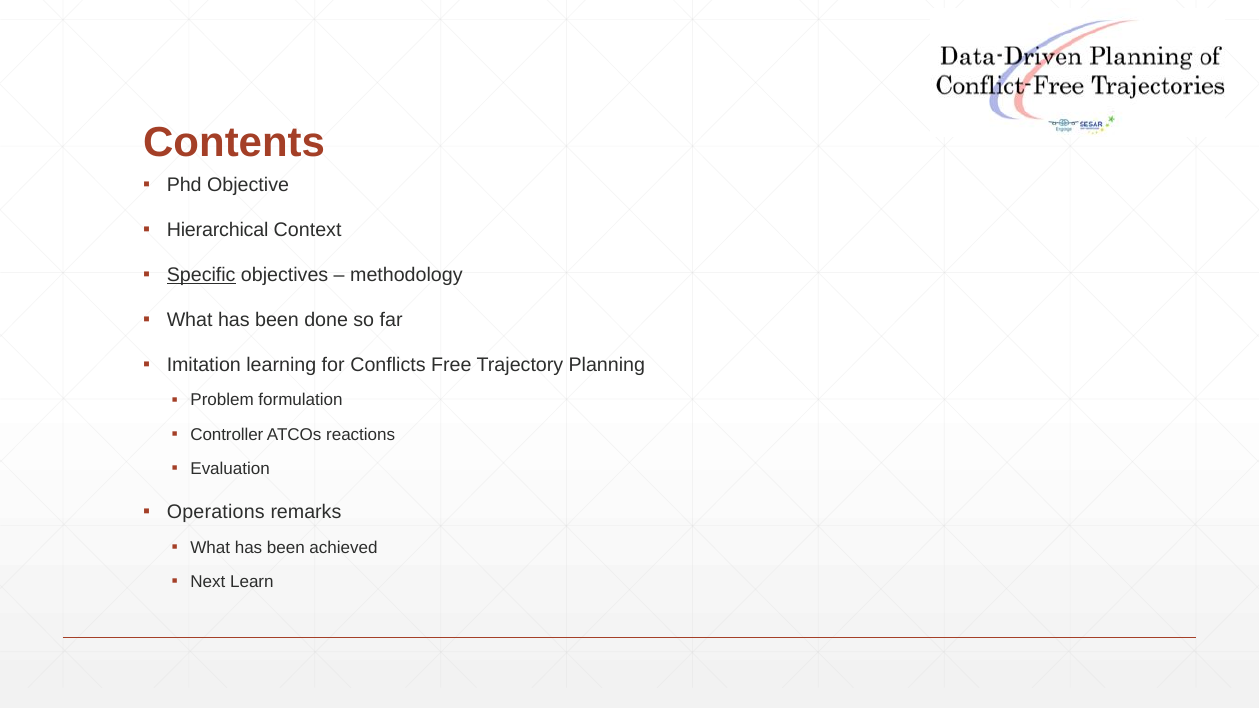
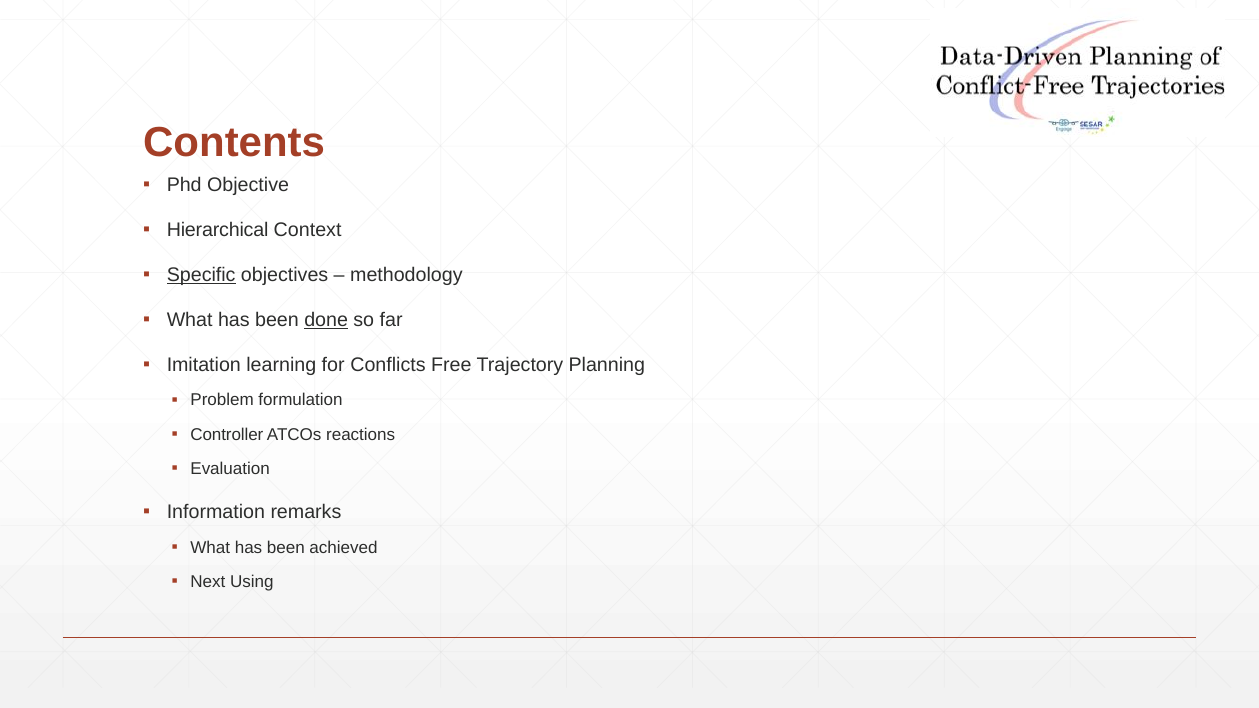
done underline: none -> present (326, 320)
Operations: Operations -> Information (216, 512)
Learn: Learn -> Using (252, 582)
